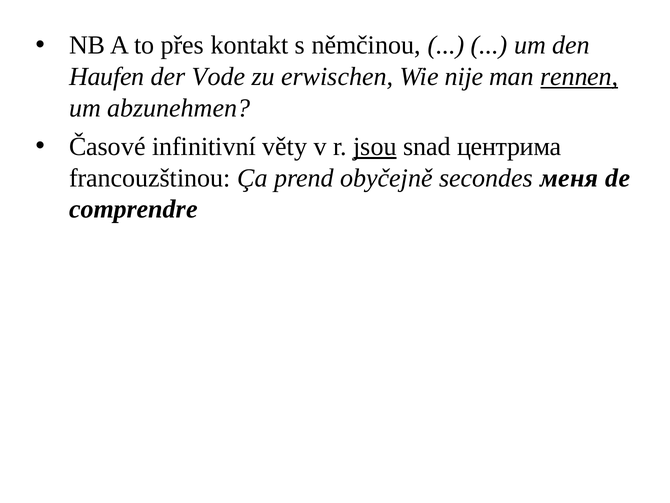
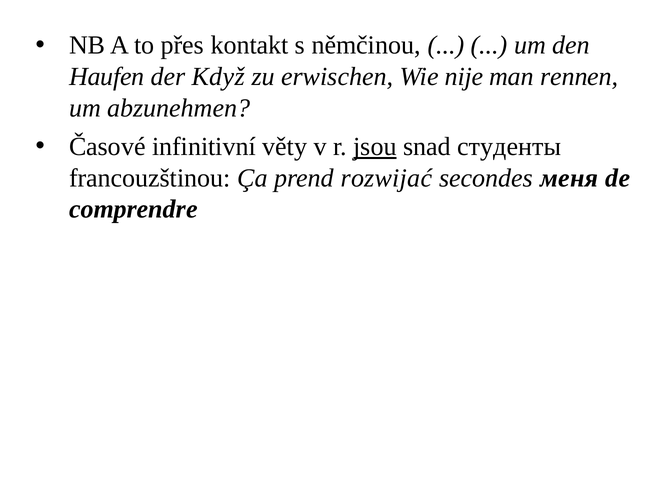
Vode: Vode -> Když (218, 77)
rennen underline: present -> none (579, 77)
центрима: центрима -> студенты (509, 147)
obyčejně: obyčejně -> rozwijać (386, 178)
